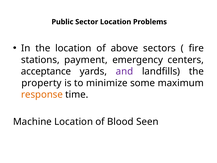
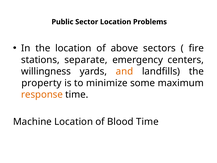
payment: payment -> separate (86, 60)
acceptance: acceptance -> willingness (46, 71)
and colour: purple -> orange (124, 71)
Blood Seen: Seen -> Time (147, 121)
